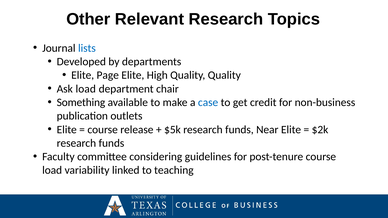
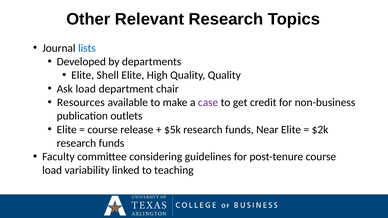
Page: Page -> Shell (108, 75)
Something: Something -> Resources (81, 103)
case colour: blue -> purple (208, 103)
